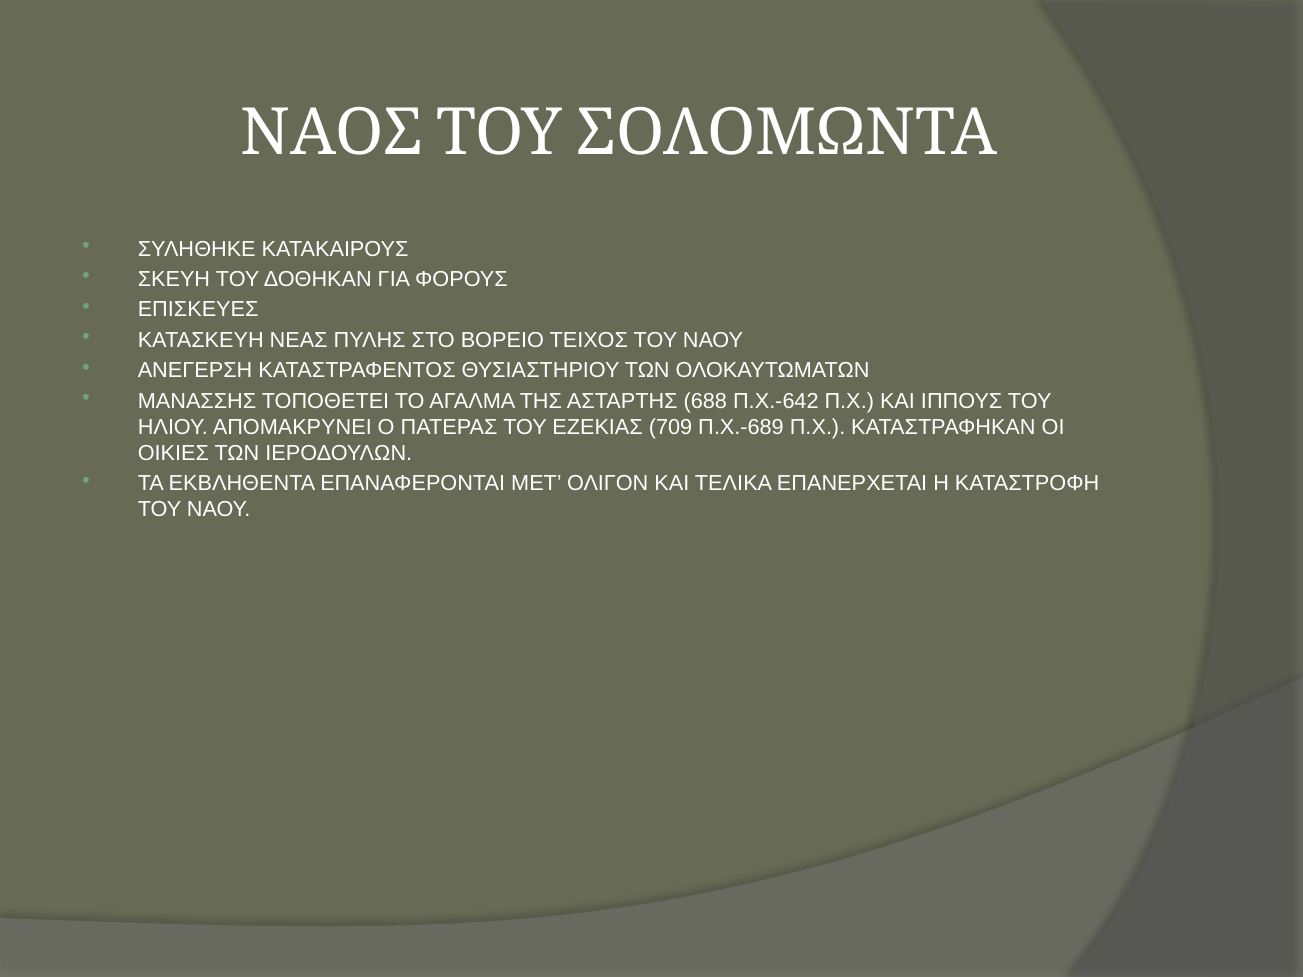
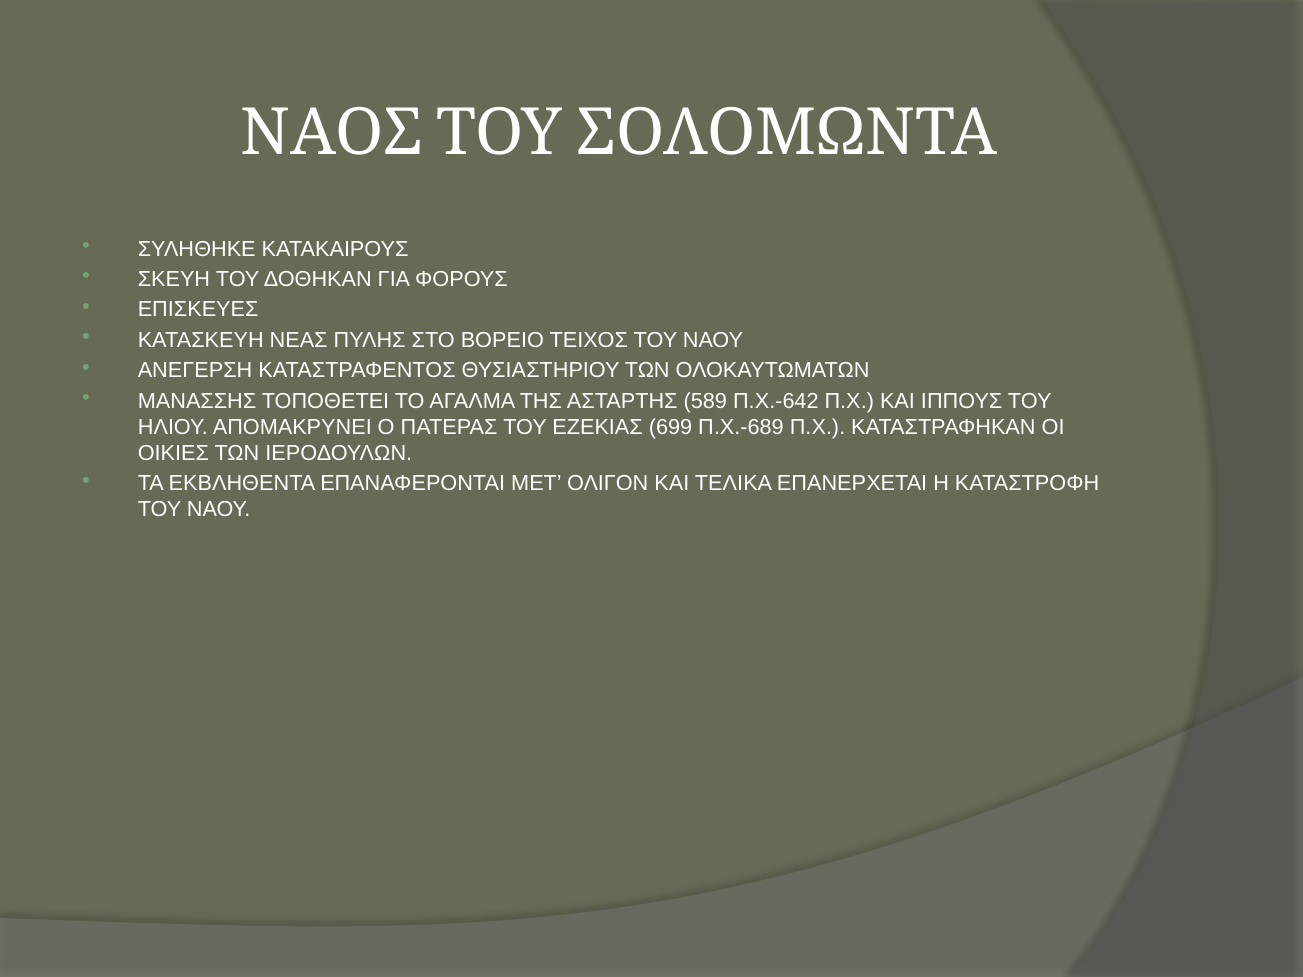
688: 688 -> 589 (705, 401)
709: 709 -> 699 (671, 427)
